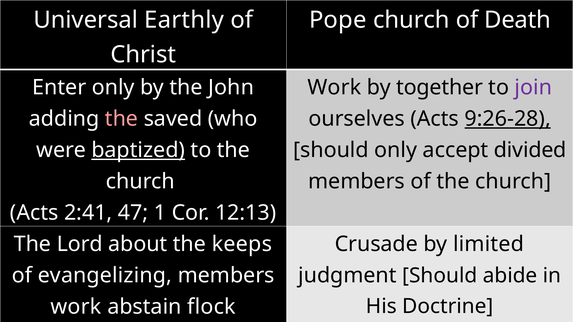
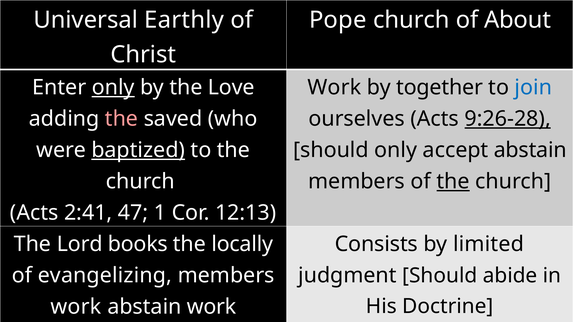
Death: Death -> About (518, 20)
only underline: none -> present (113, 88)
the John: John -> Love (231, 88)
join colour: purple -> blue (533, 88)
accept divided: divided -> abstain (530, 150)
the underline: none -> present (453, 182)
about: about -> books (138, 244)
keeps: keeps -> locally (242, 244)
Crusade: Crusade -> Consists (376, 244)
abstain flock: flock -> work (212, 307)
